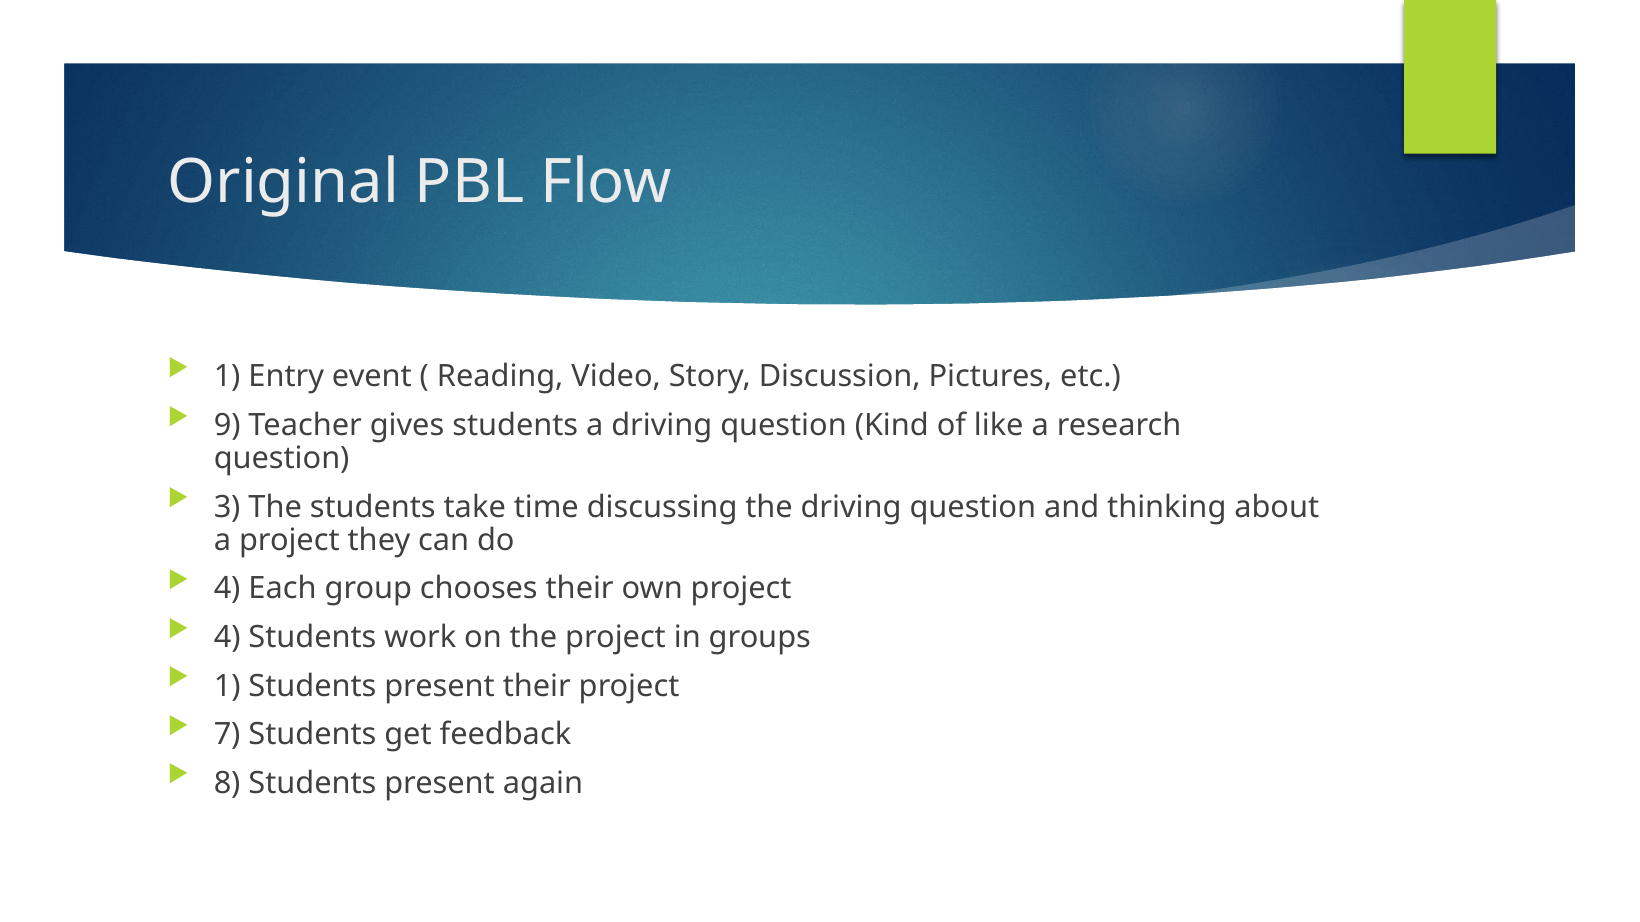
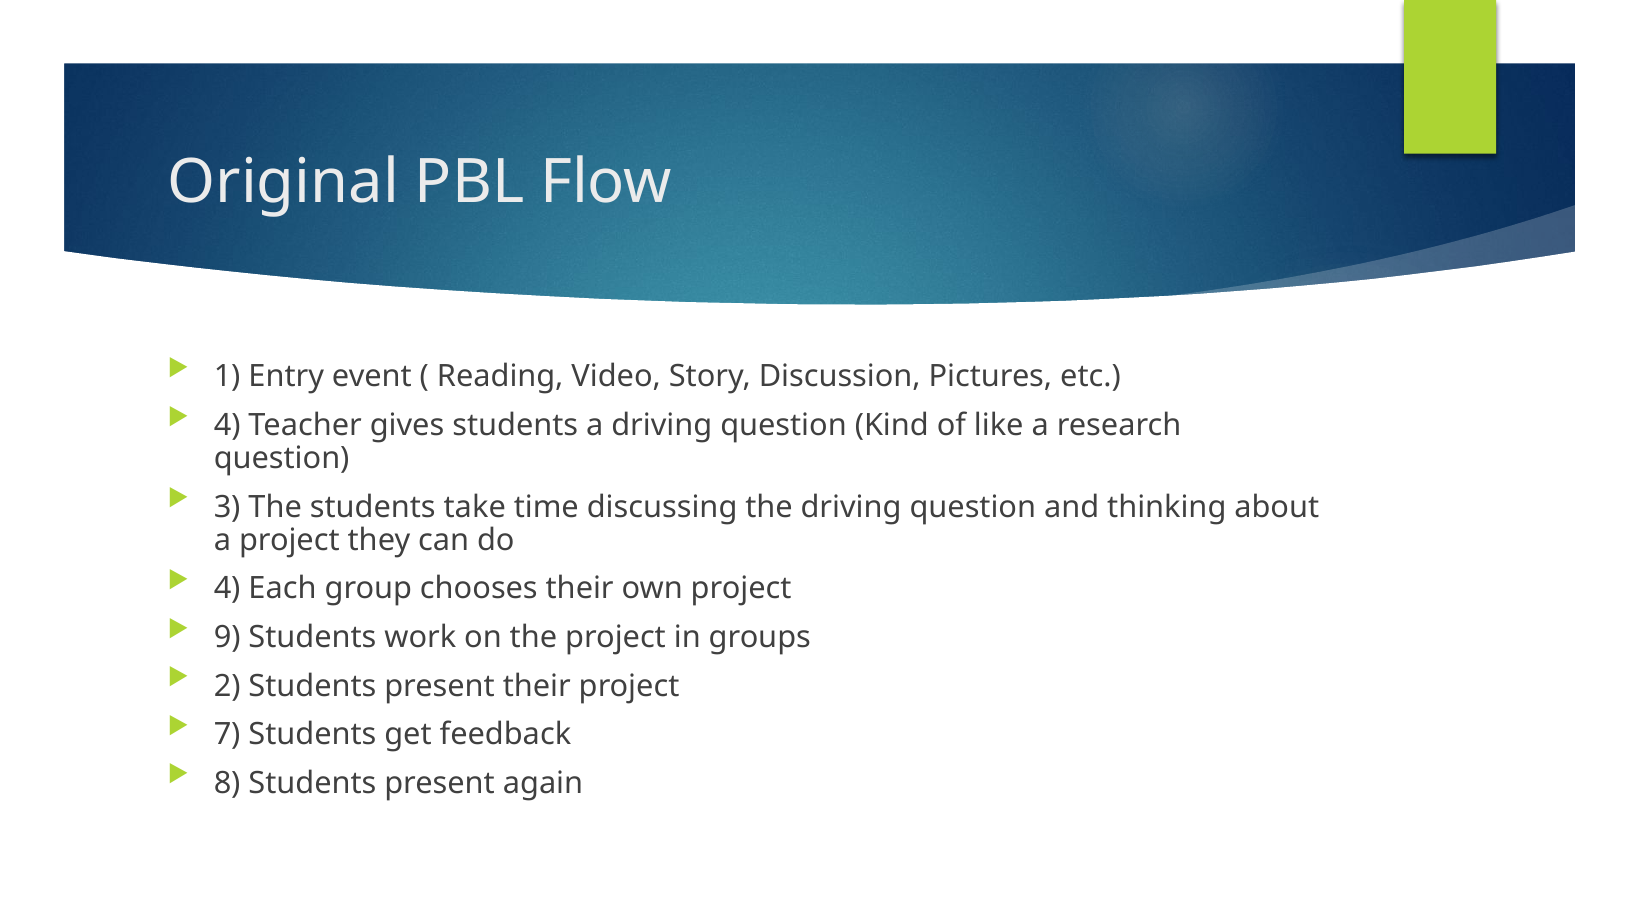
9: 9 -> 4 (227, 426)
4: 4 -> 9 (227, 638)
1: 1 -> 2 (227, 686)
